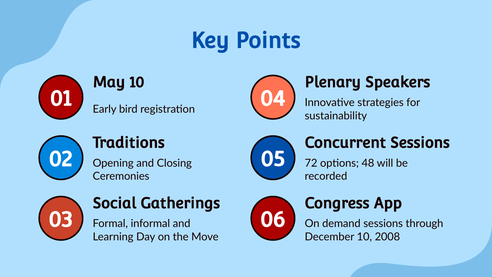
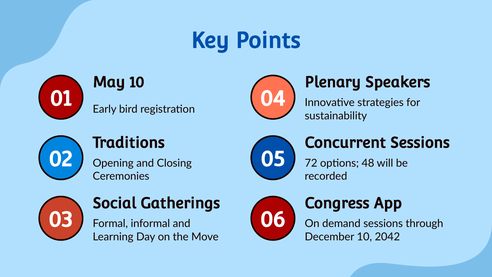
2008: 2008 -> 2042 (387, 237)
